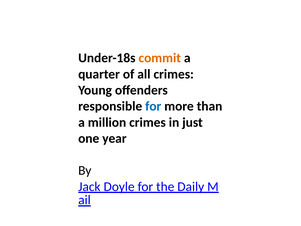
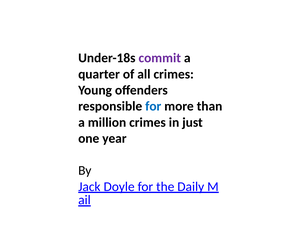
commit colour: orange -> purple (160, 58)
